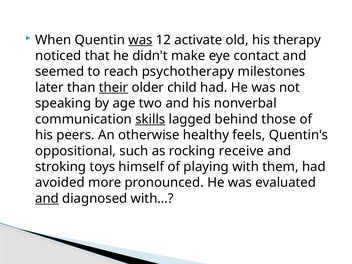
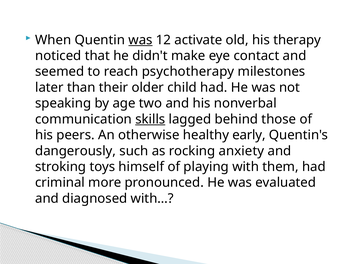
their underline: present -> none (114, 87)
feels: feels -> early (249, 135)
oppositional: oppositional -> dangerously (76, 151)
receive: receive -> anxiety (241, 151)
avoided: avoided -> criminal (60, 183)
and underline: present -> none (47, 198)
